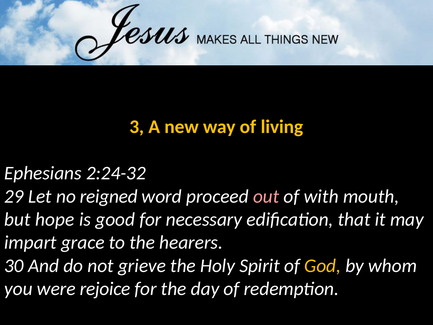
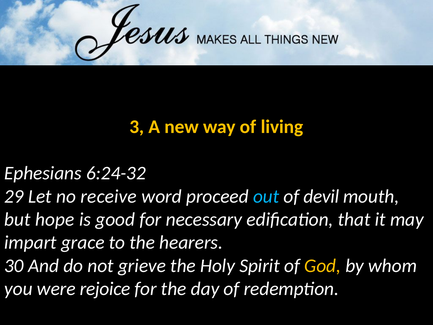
2:24-32: 2:24-32 -> 6:24-32 (116, 173)
reigned: reigned -> receive (109, 196)
out colour: pink -> light blue (266, 196)
with: with -> devil (321, 196)
